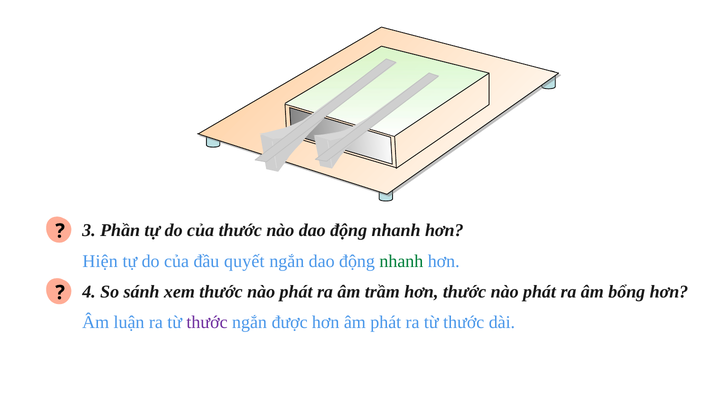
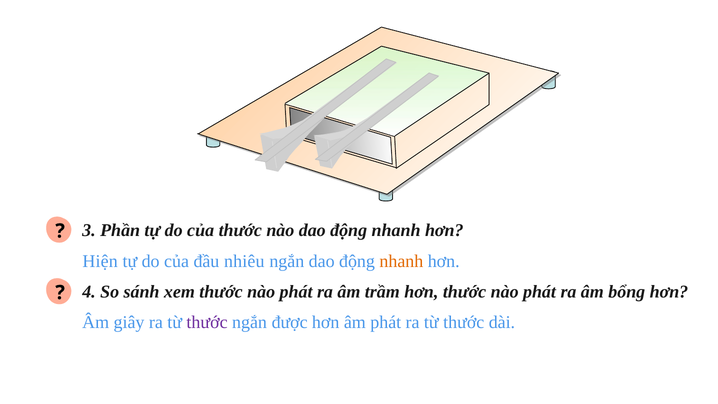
quyết: quyết -> nhiêu (244, 261)
nhanh colour: green -> orange (401, 261)
luận: luận -> giây (129, 322)
